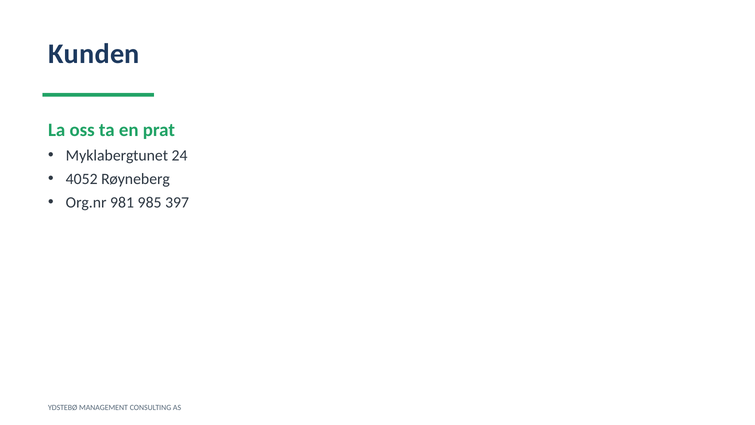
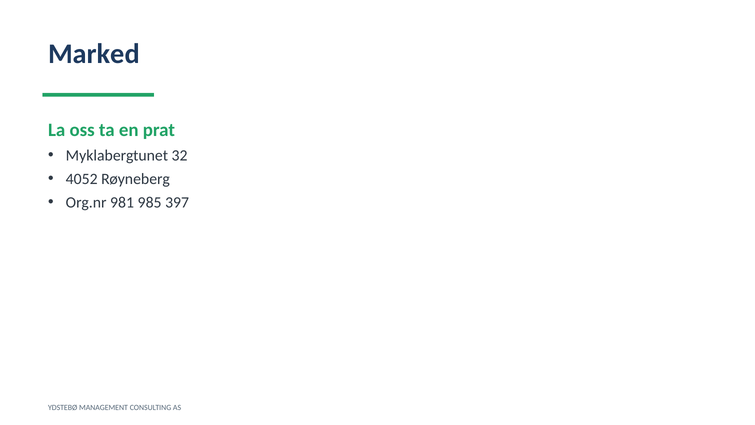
Kunden: Kunden -> Marked (94, 54)
24: 24 -> 32 (180, 155)
